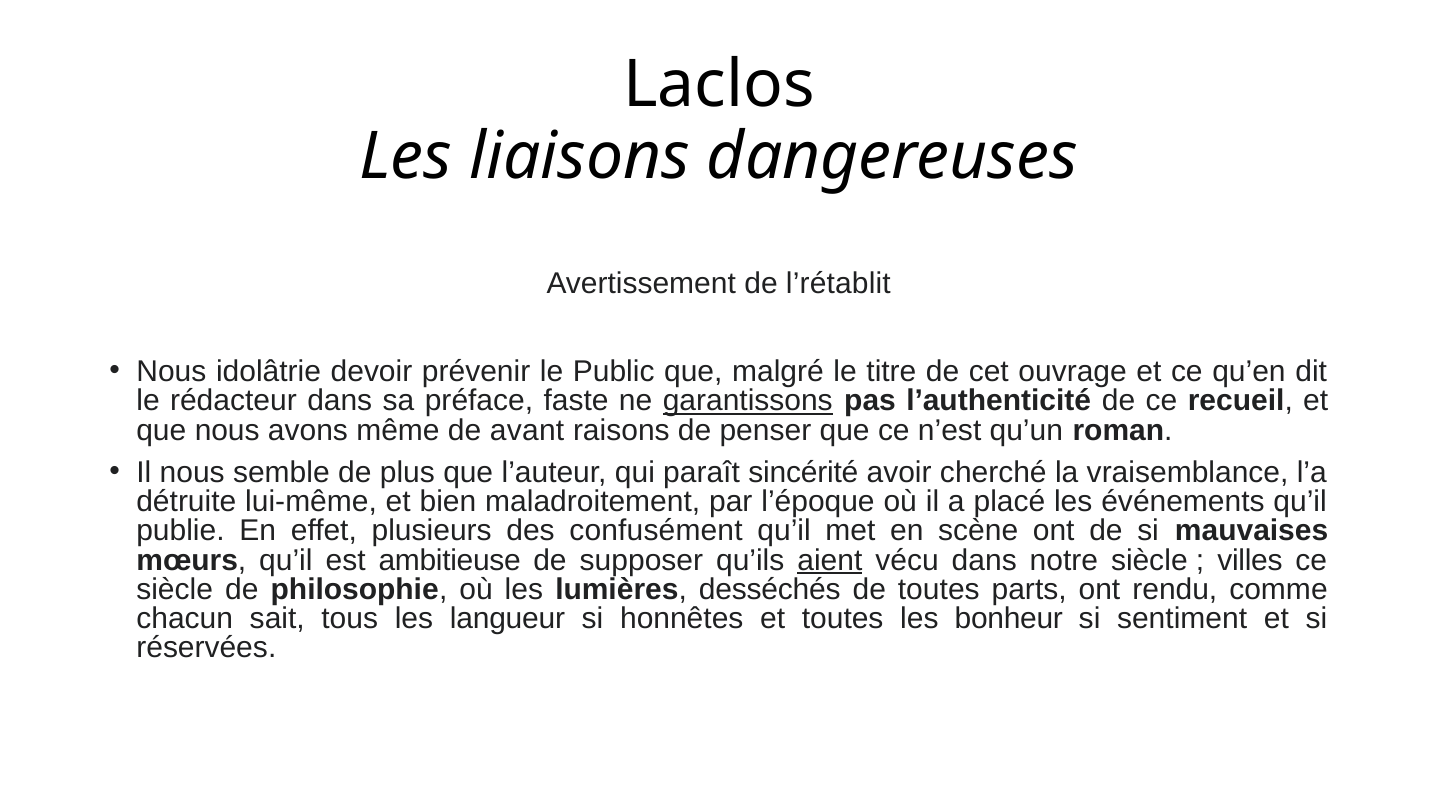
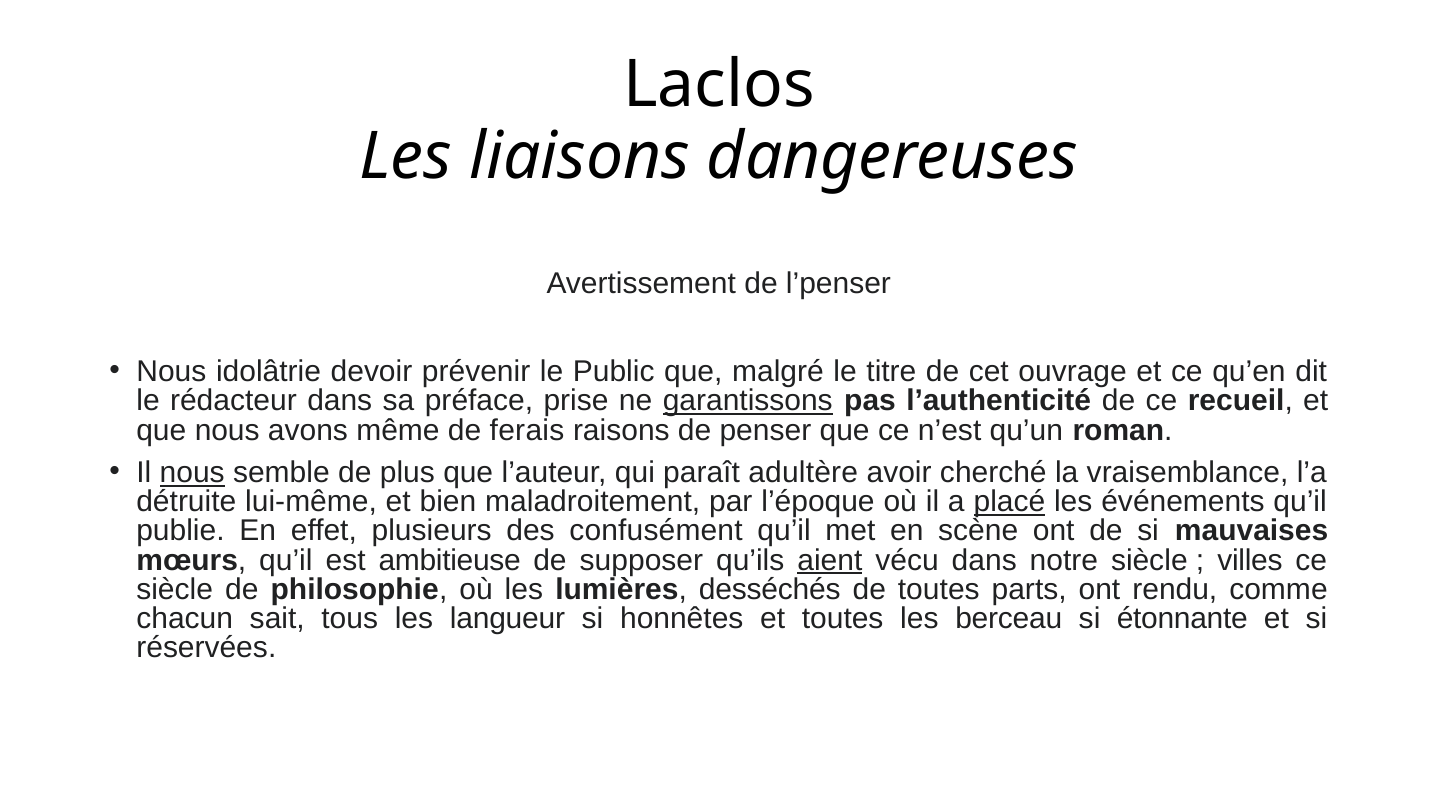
l’rétablit: l’rétablit -> l’penser (838, 283)
faste: faste -> prise (576, 401)
avant: avant -> ferais (527, 430)
nous underline: none -> present (192, 473)
sincérité: sincérité -> adultère (803, 473)
placé underline: none -> present (1009, 502)
bonheur: bonheur -> berceau (1009, 618)
sentiment: sentiment -> étonnante (1182, 618)
